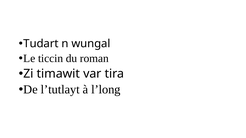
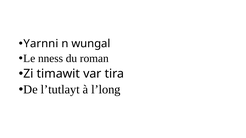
Tudart: Tudart -> Yarnni (41, 44)
ticcin: ticcin -> nness (51, 59)
